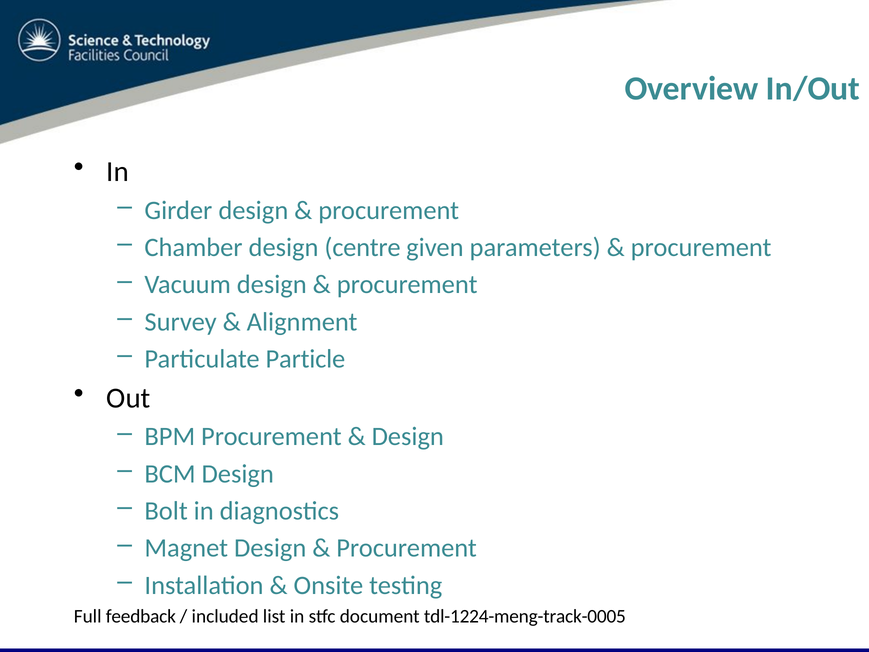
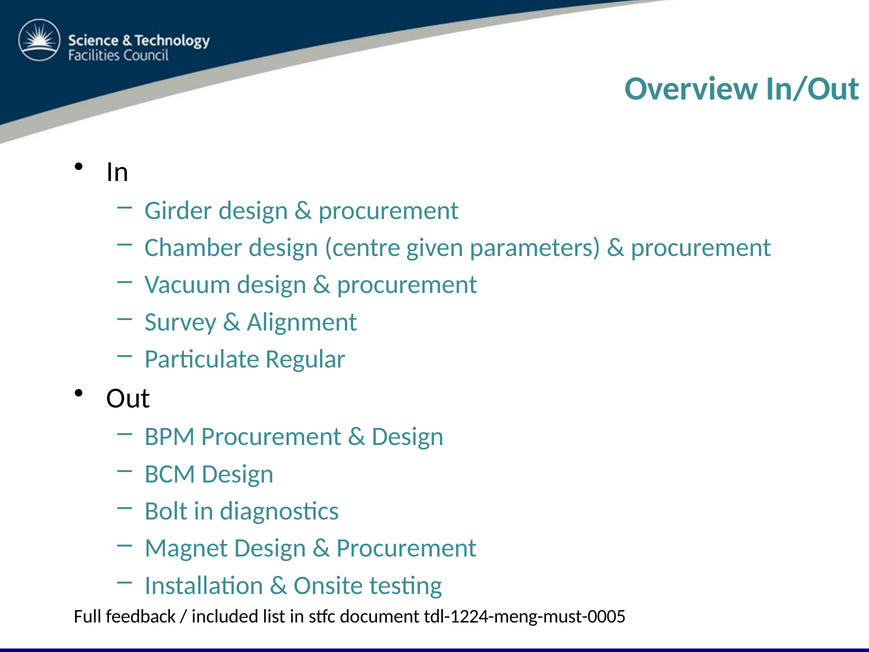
Particle: Particle -> Regular (306, 359)
tdl-1224-meng-track-0005: tdl-1224-meng-track-0005 -> tdl-1224-meng-must-0005 (525, 616)
